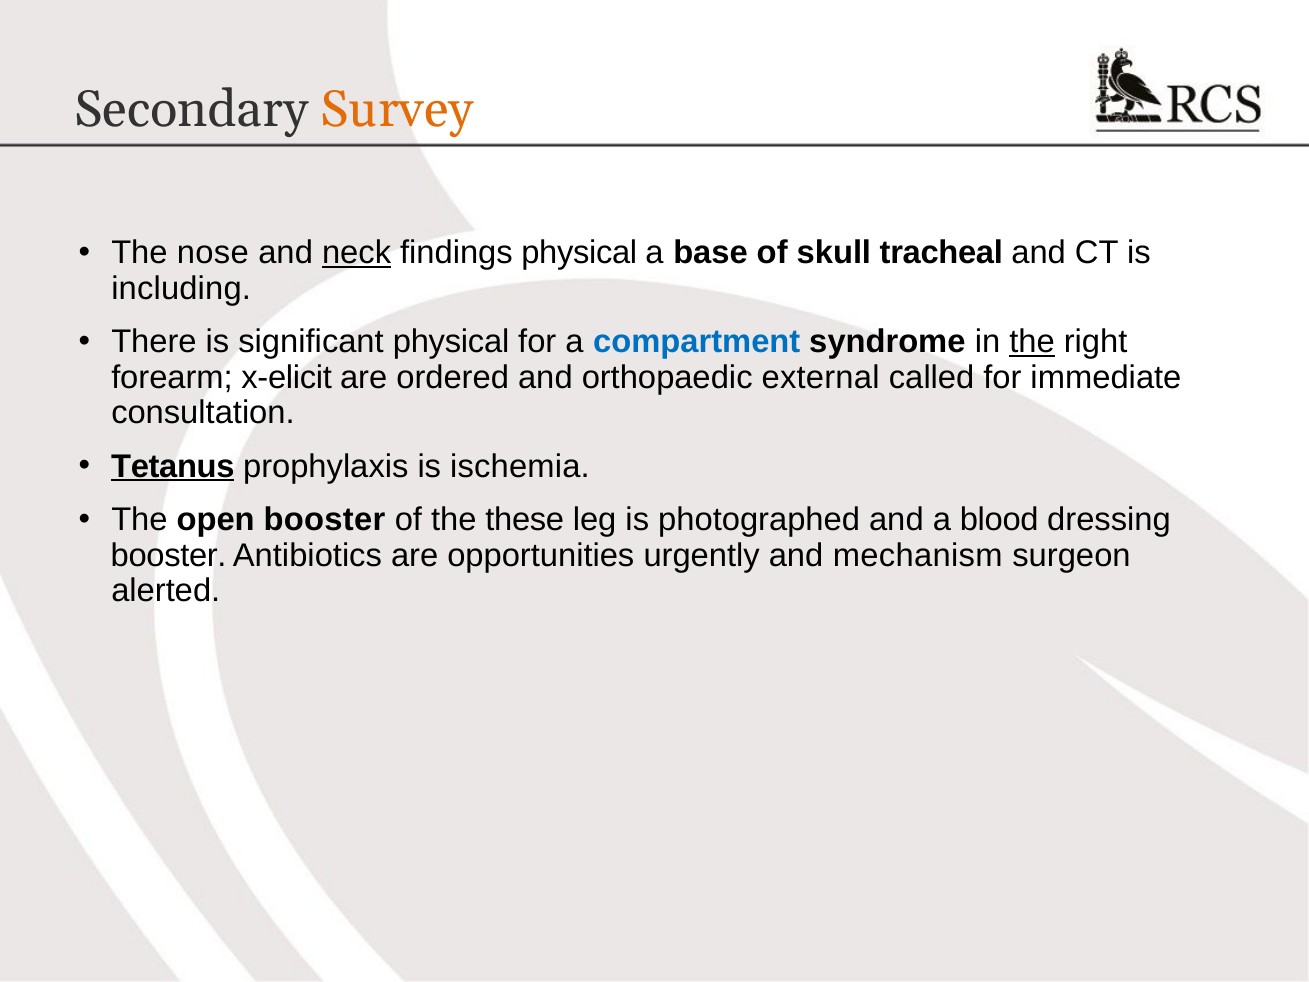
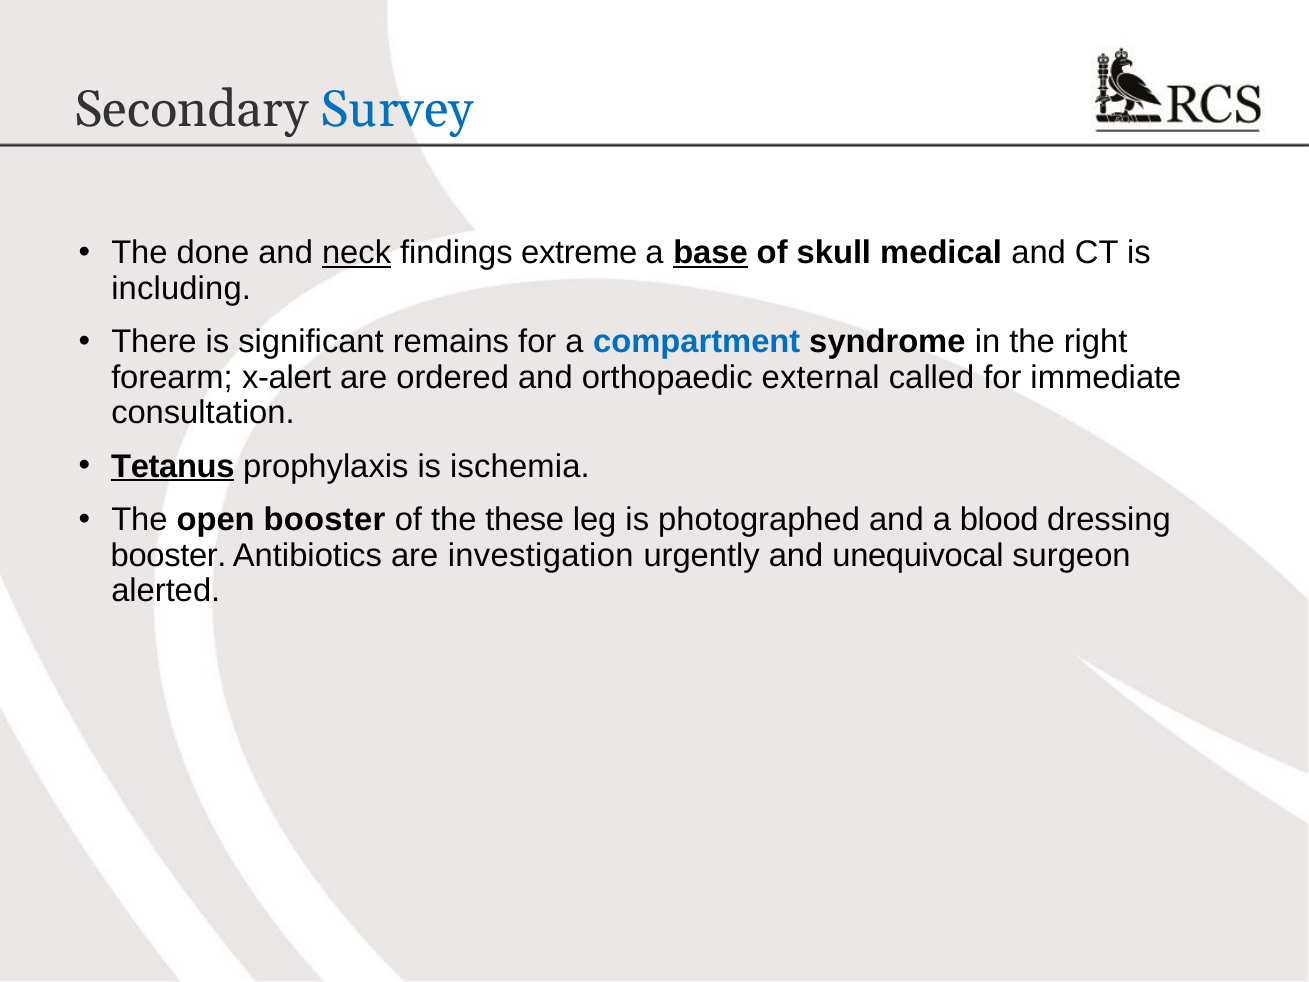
Survey colour: orange -> blue (397, 110)
nose: nose -> done (213, 253)
findings physical: physical -> extreme (579, 253)
base underline: none -> present (710, 253)
tracheal: tracheal -> medical (941, 253)
significant physical: physical -> remains (451, 342)
the underline: present -> none (1032, 342)
x-elicit: x-elicit -> x-alert (287, 377)
opportunities: opportunities -> investigation (541, 555)
mechanism: mechanism -> unequivocal (918, 555)
